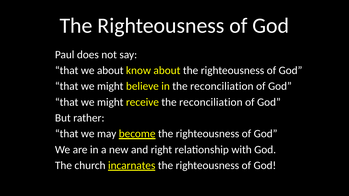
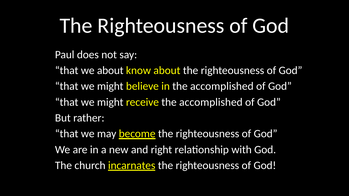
in the reconciliation: reconciliation -> accomplished (222, 86)
receive the reconciliation: reconciliation -> accomplished (211, 102)
